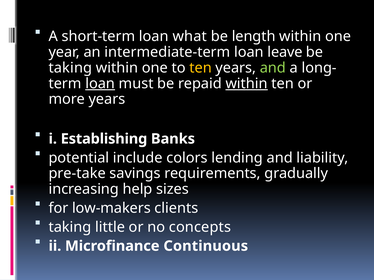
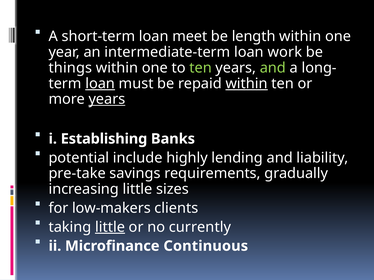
what: what -> meet (190, 37)
leave: leave -> work (285, 52)
taking: taking -> things (70, 68)
ten colour: yellow -> light green (201, 68)
years underline: none -> present (107, 99)
colors: colors -> highly (187, 158)
increasing help: help -> little (138, 189)
little underline: none -> present (110, 227)
concepts: concepts -> currently (200, 227)
